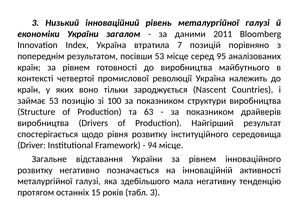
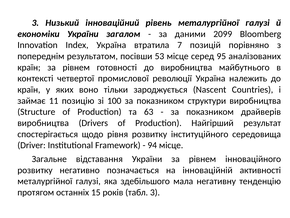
2011: 2011 -> 2099 (223, 34)
займає 53: 53 -> 11 (54, 101)
